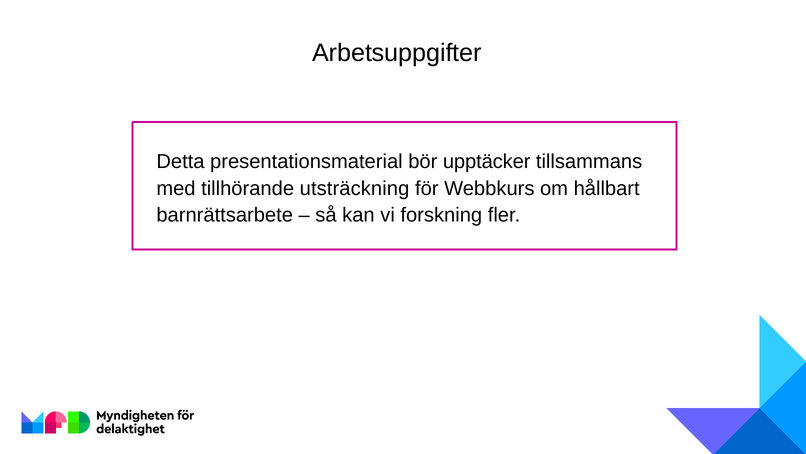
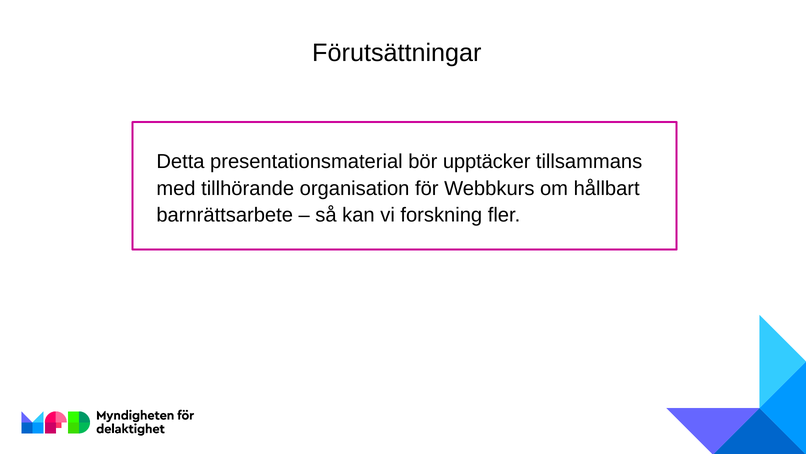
Arbetsuppgifter: Arbetsuppgifter -> Förutsättningar (397, 53)
utsträckning: utsträckning -> organisation (355, 188)
